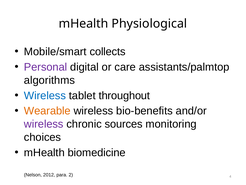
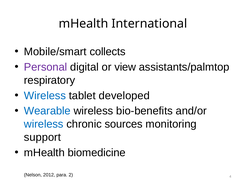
Physiological: Physiological -> International (149, 24)
care: care -> view (125, 67)
algorithms: algorithms -> respiratory (50, 80)
throughout: throughout -> developed (124, 95)
Wearable colour: orange -> blue (47, 111)
wireless colour: purple -> blue (44, 124)
choices: choices -> support (42, 137)
